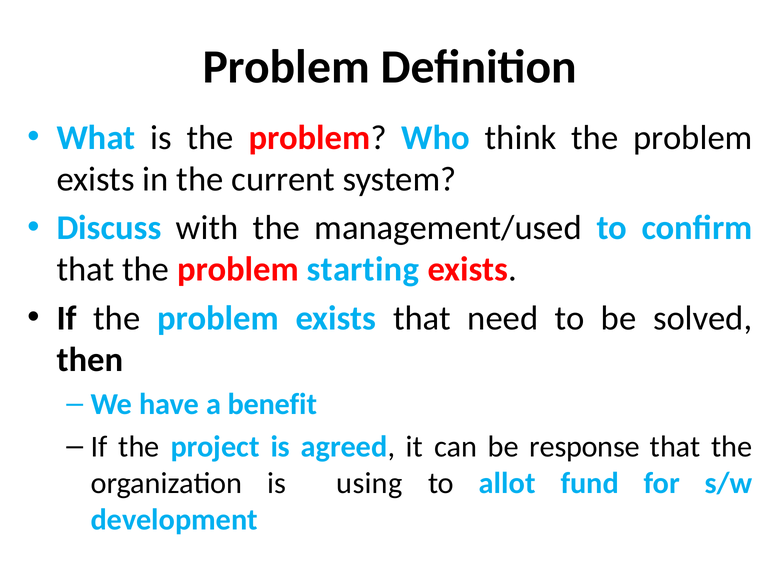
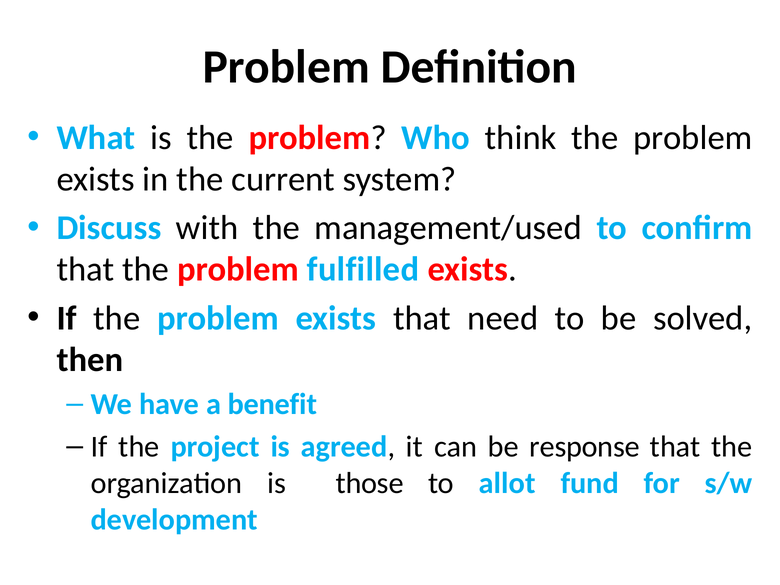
starting: starting -> fulfilled (363, 270)
using: using -> those (370, 483)
